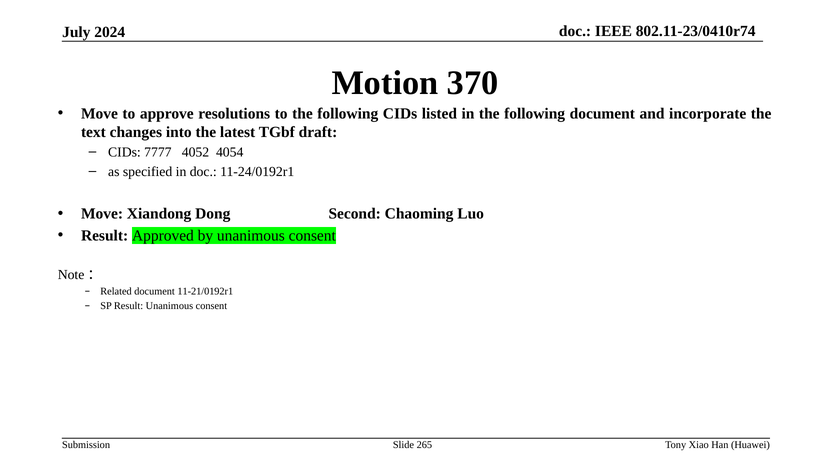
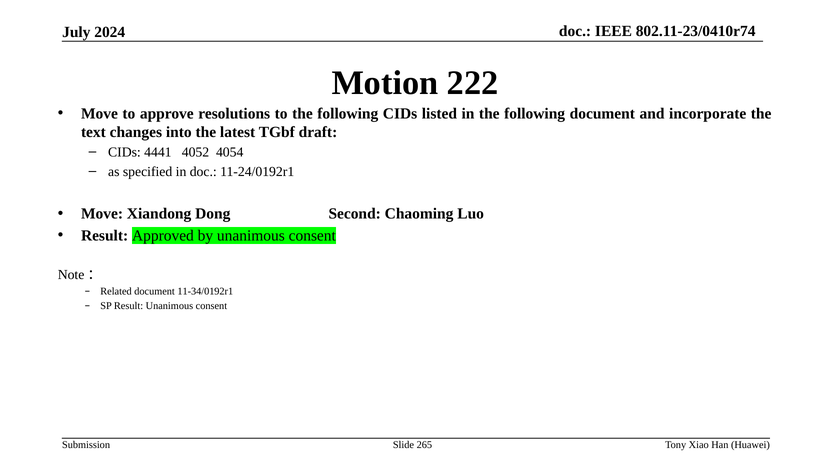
370: 370 -> 222 (473, 83)
7777: 7777 -> 4441 (158, 152)
11-21/0192r1: 11-21/0192r1 -> 11-34/0192r1 (205, 291)
